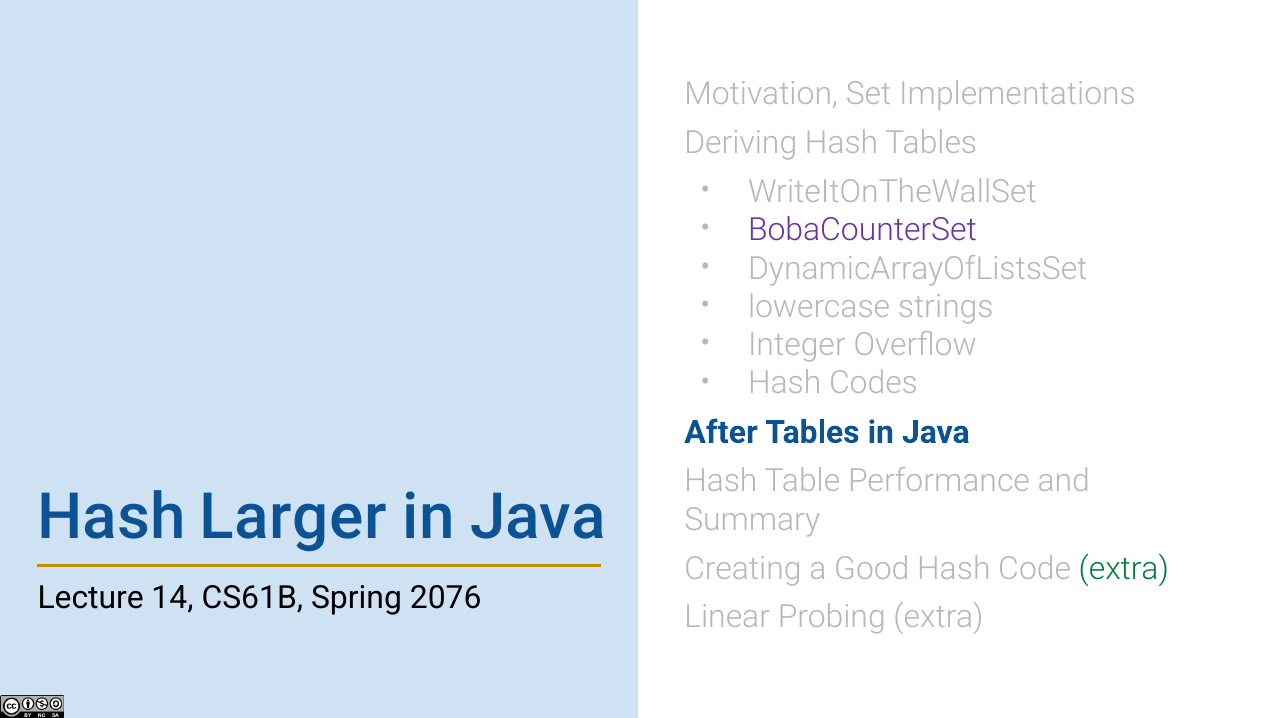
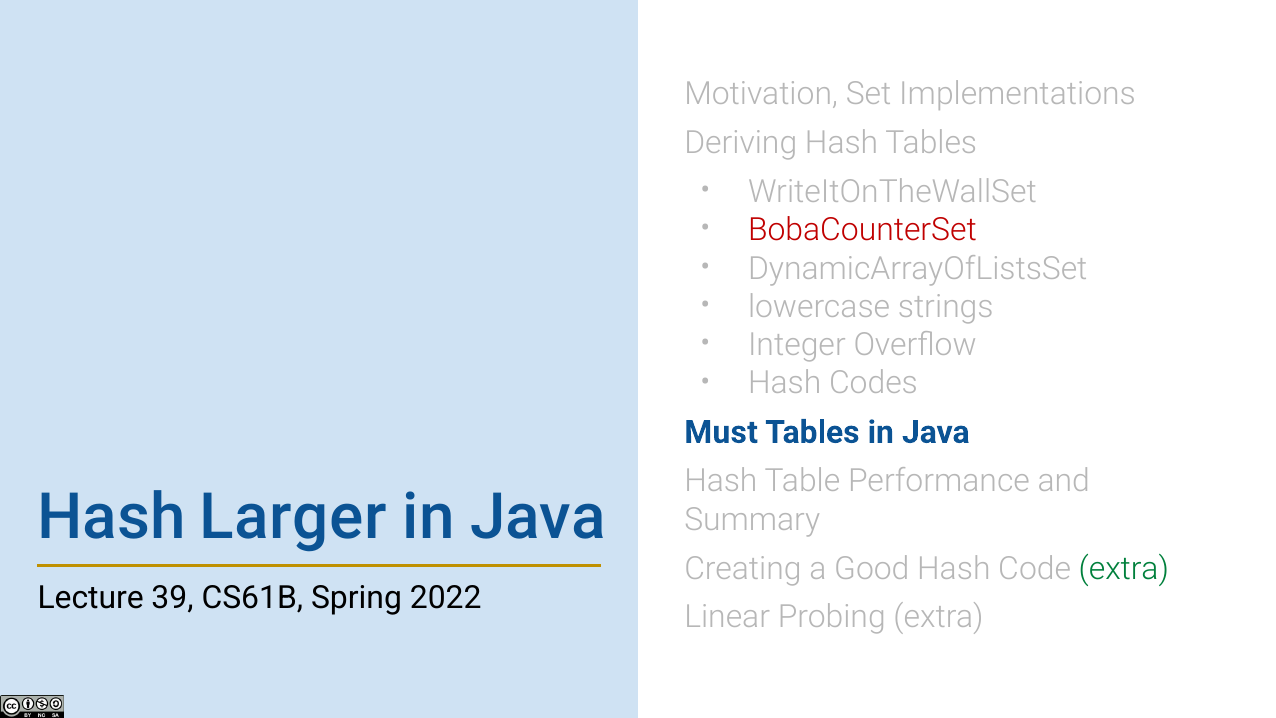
BobaCounterSet colour: purple -> red (862, 230)
After: After -> Must (721, 432)
14: 14 -> 39 (173, 597)
2076: 2076 -> 2022 (446, 597)
